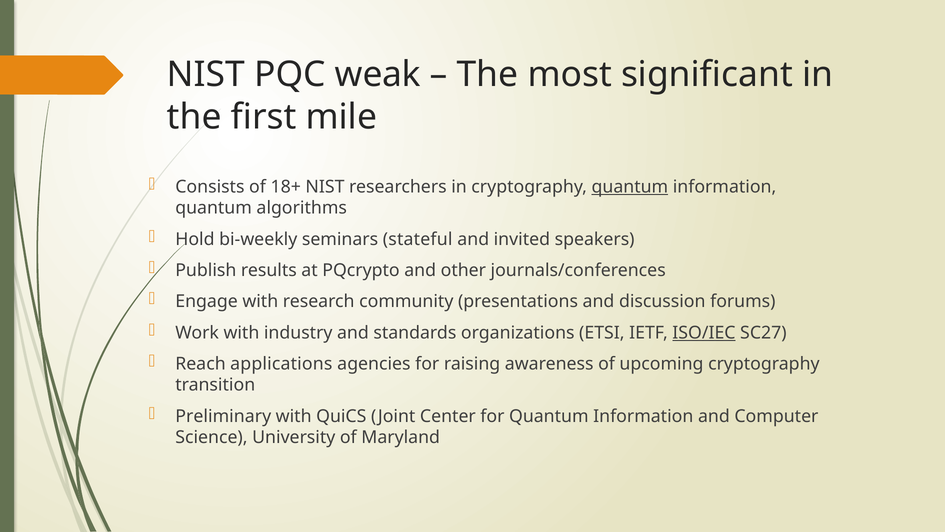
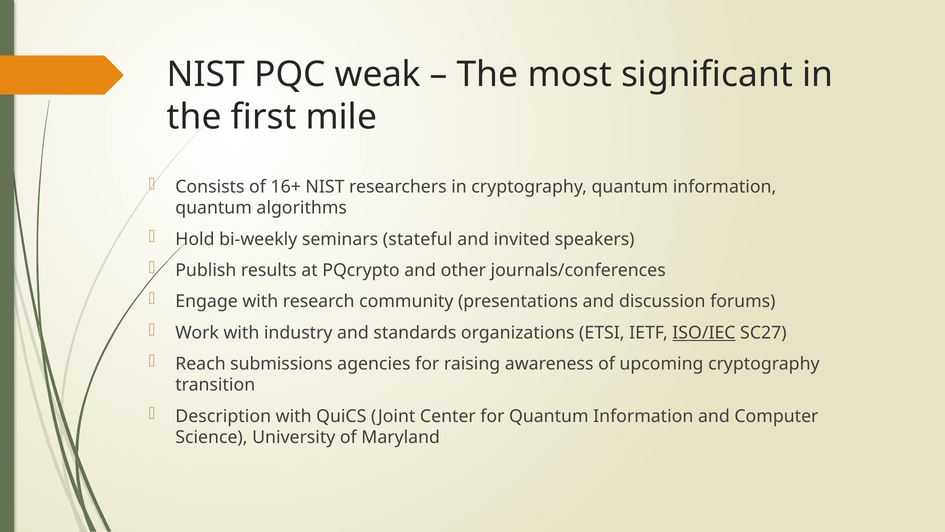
18+: 18+ -> 16+ (286, 187)
quantum underline: present -> none (630, 187)
applications: applications -> submissions (281, 364)
Preliminary: Preliminary -> Description (223, 416)
